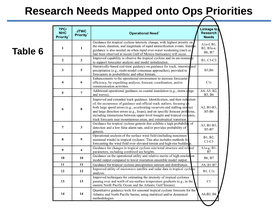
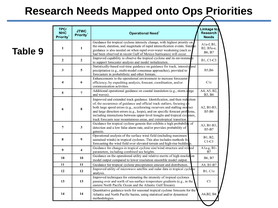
6: 6 -> 9 (41, 52)
